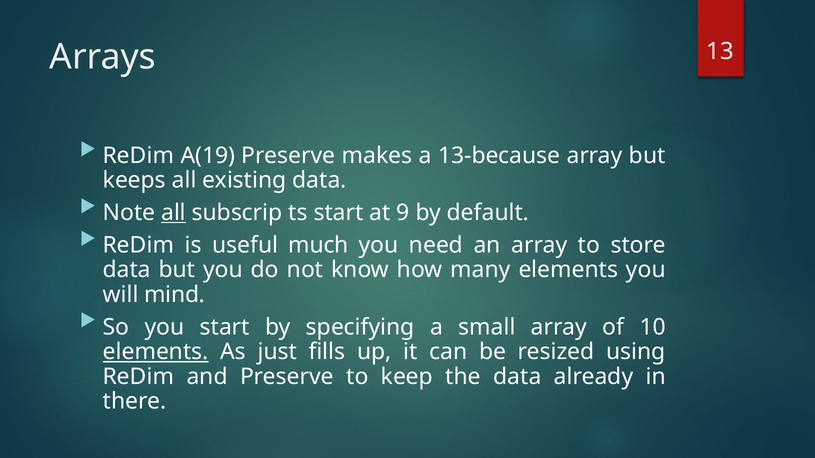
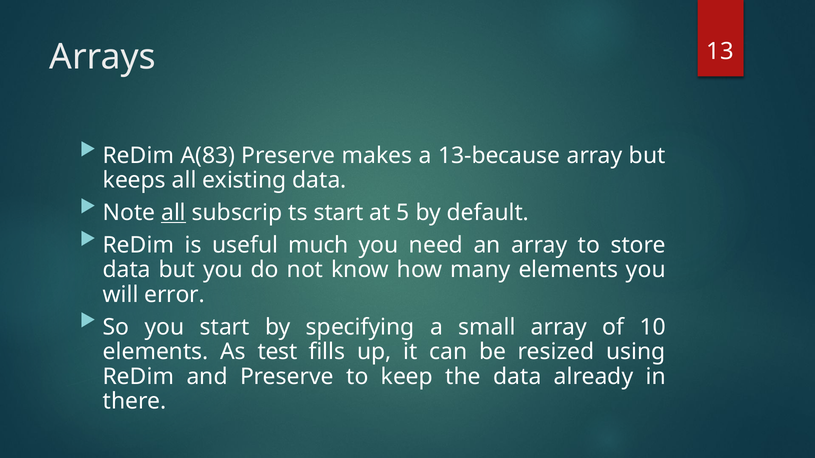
A(19: A(19 -> A(83 (208, 156)
9: 9 -> 5 (403, 213)
mind: mind -> error (175, 295)
elements underline: present -> none (156, 352)
just: just -> test (277, 352)
